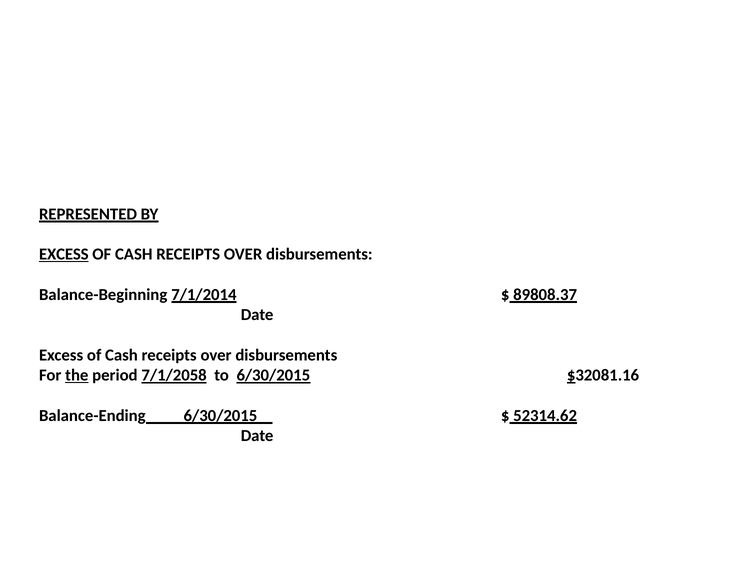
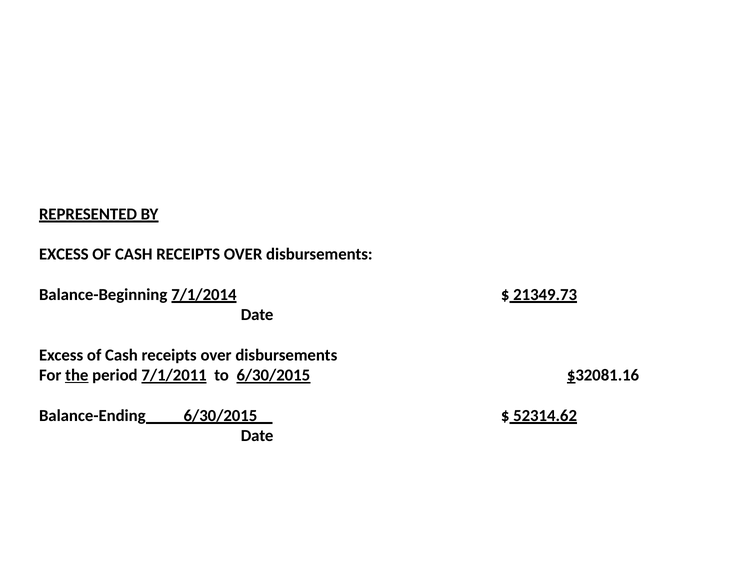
EXCESS underline: present -> none (64, 254)
89808.37: 89808.37 -> 21349.73 (545, 295)
7/1/2058: 7/1/2058 -> 7/1/2011 (174, 375)
